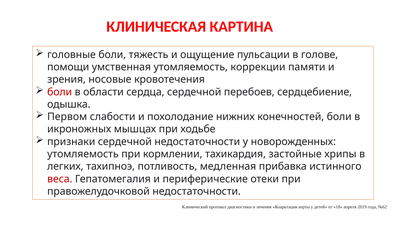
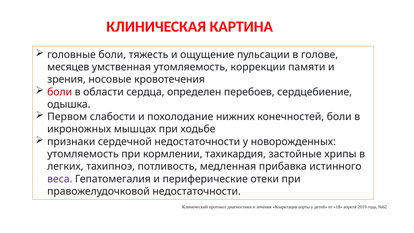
помощи: помощи -> месяцев (68, 67)
сердца сердечной: сердечной -> определен (194, 92)
веса colour: red -> purple (60, 179)
